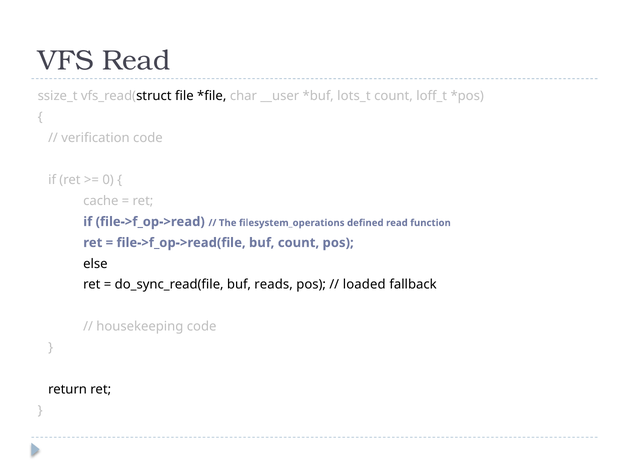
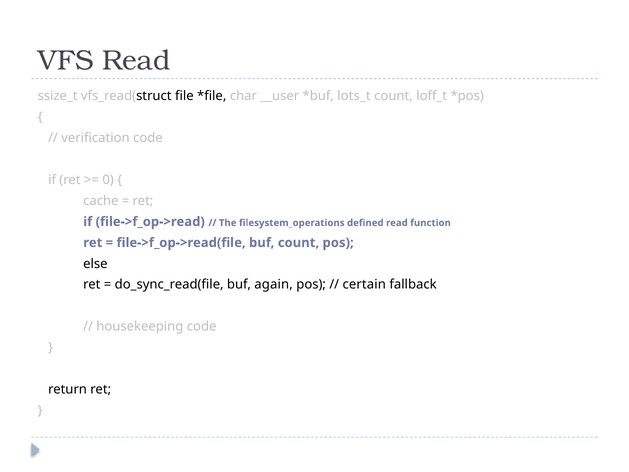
reads: reads -> again (274, 285)
loaded: loaded -> certain (364, 285)
